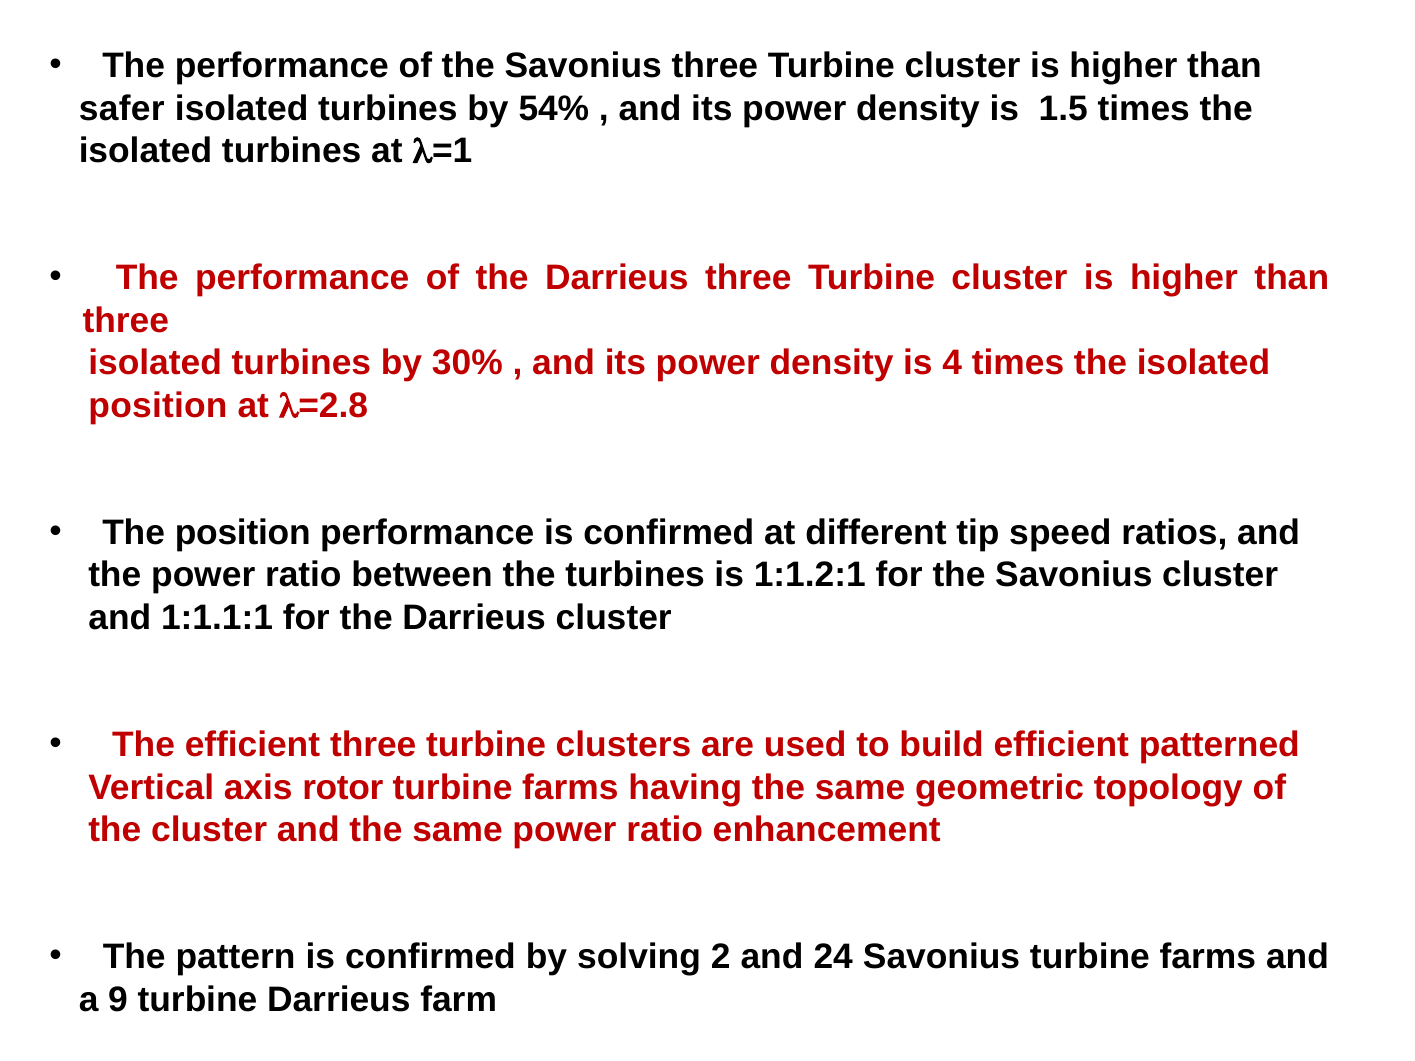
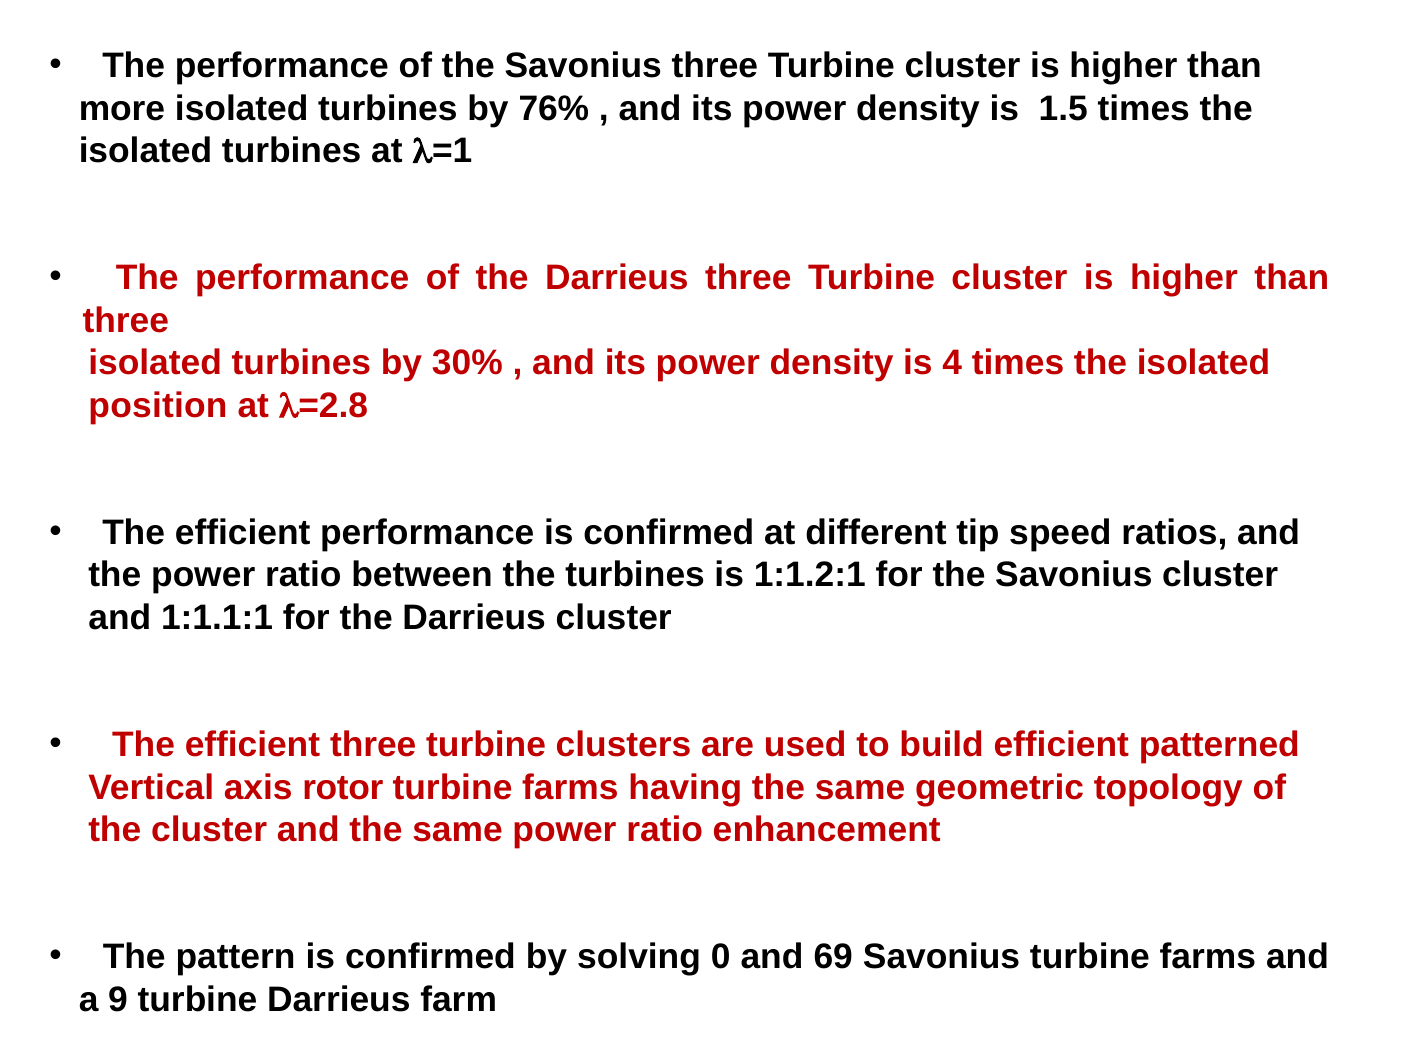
safer: safer -> more (122, 108)
54%: 54% -> 76% (554, 108)
position: position -> efficient (243, 533)
2: 2 -> 0 (721, 957)
24: 24 -> 69 (833, 957)
